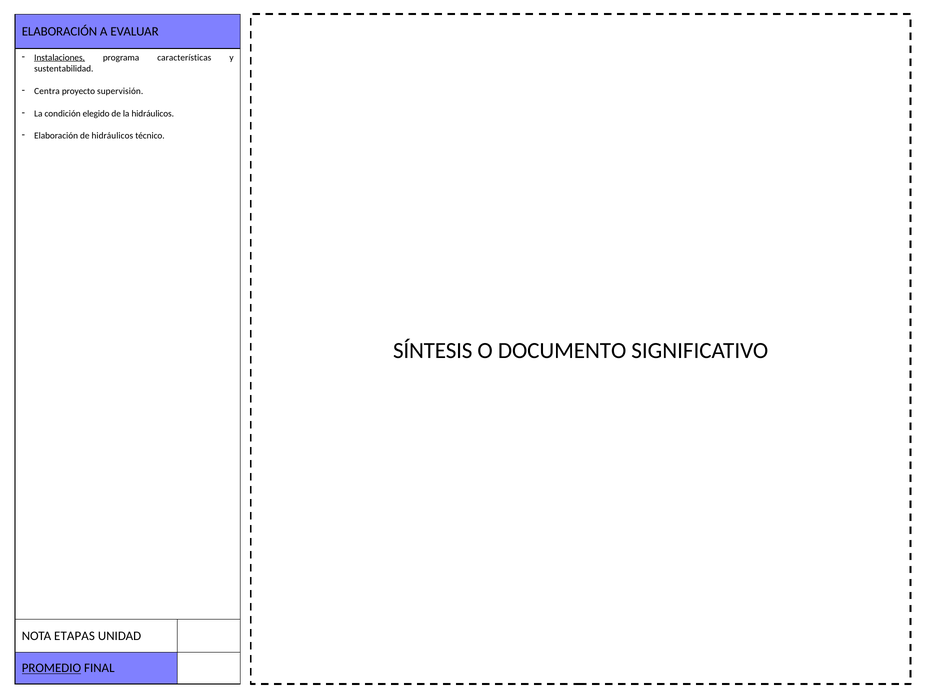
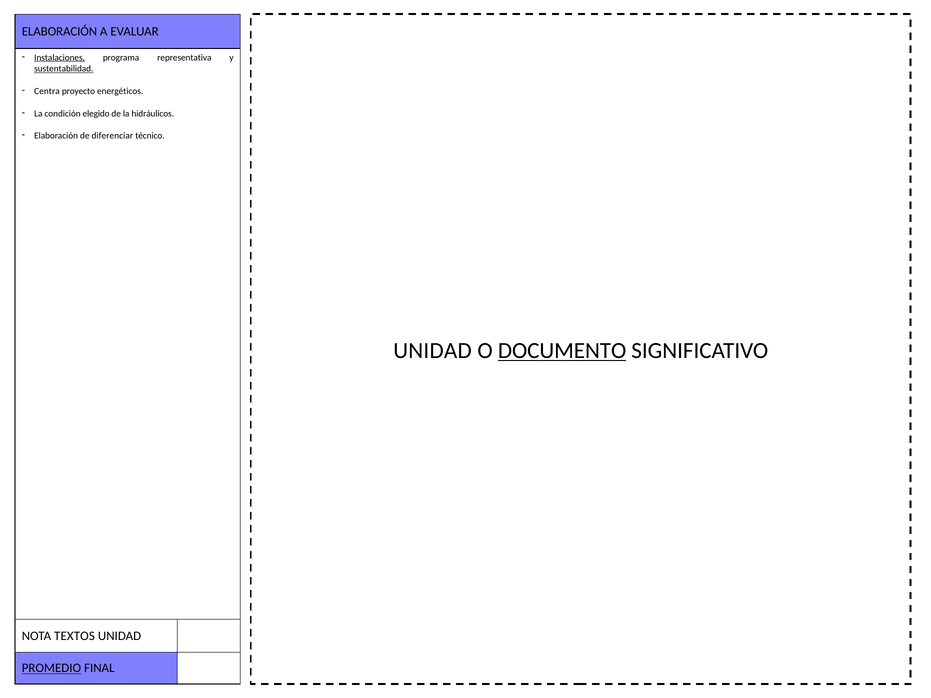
características: características -> representativa (184, 57)
sustentabilidad underline: none -> present (64, 69)
supervisión: supervisión -> energéticos (120, 91)
de hidráulicos: hidráulicos -> diferenciar (112, 136)
SÍNTESIS: SÍNTESIS -> UNIDAD (433, 351)
DOCUMENTO underline: none -> present (562, 351)
ETAPAS: ETAPAS -> TEXTOS (74, 636)
